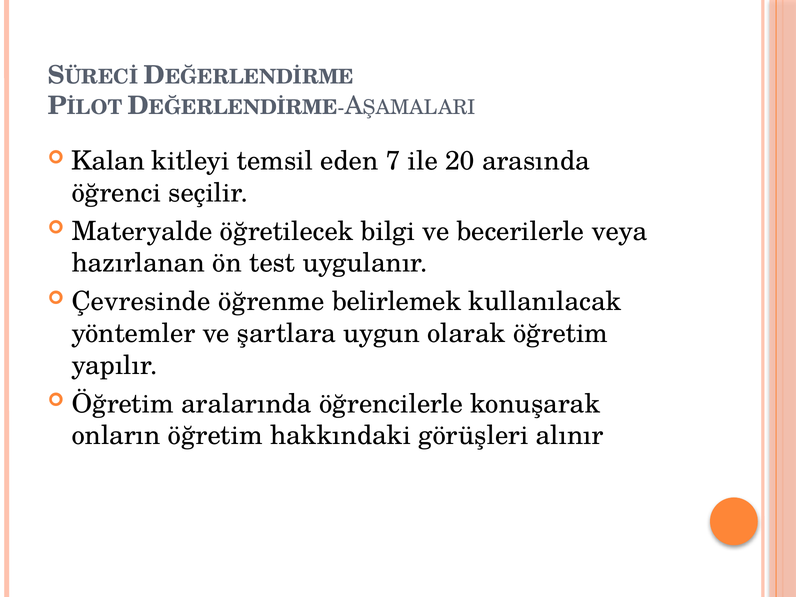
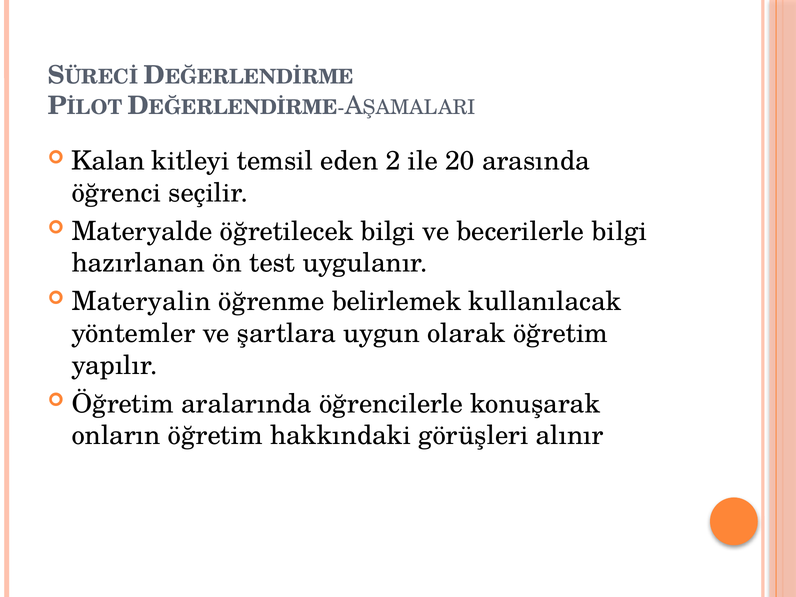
7: 7 -> 2 (393, 161)
becerilerle veya: veya -> bilgi (619, 231)
Çevresinde: Çevresinde -> Materyalin (141, 302)
